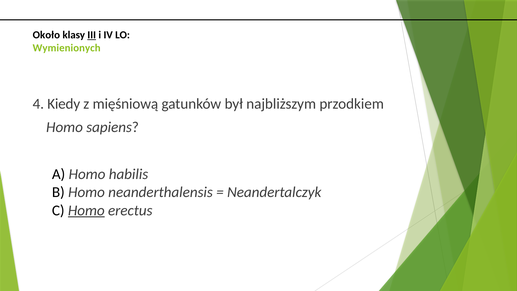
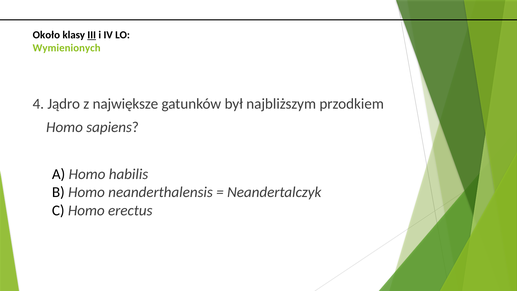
Kiedy: Kiedy -> Jądro (64, 104)
mięśniową: mięśniową -> największe (125, 104)
Homo underline: present -> none (86, 210)
